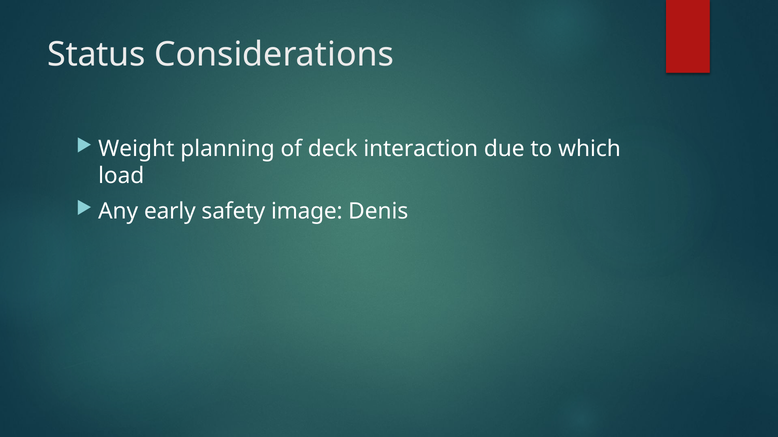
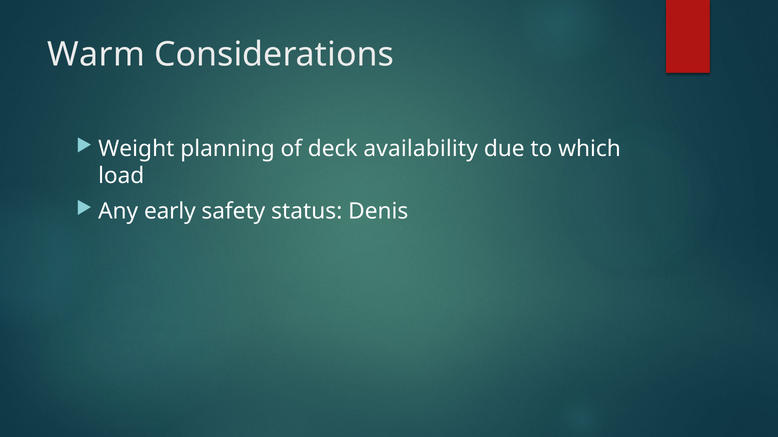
Status: Status -> Warm (96, 55)
interaction: interaction -> availability (421, 149)
image: image -> status (307, 212)
